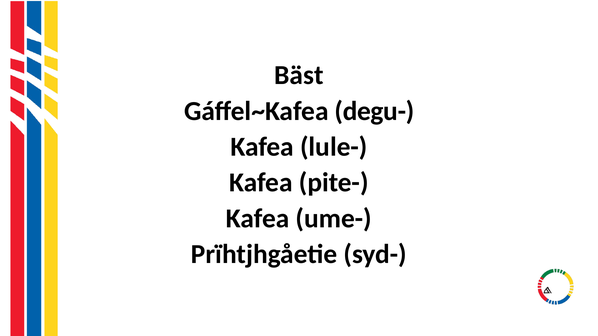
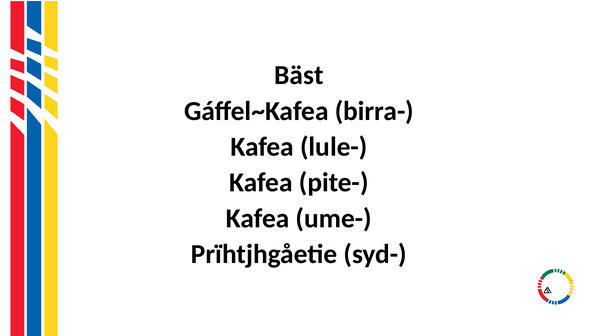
degu-: degu- -> birra- (374, 111)
